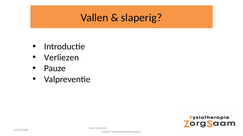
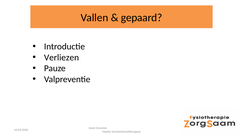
slaperig: slaperig -> gepaard (142, 18)
